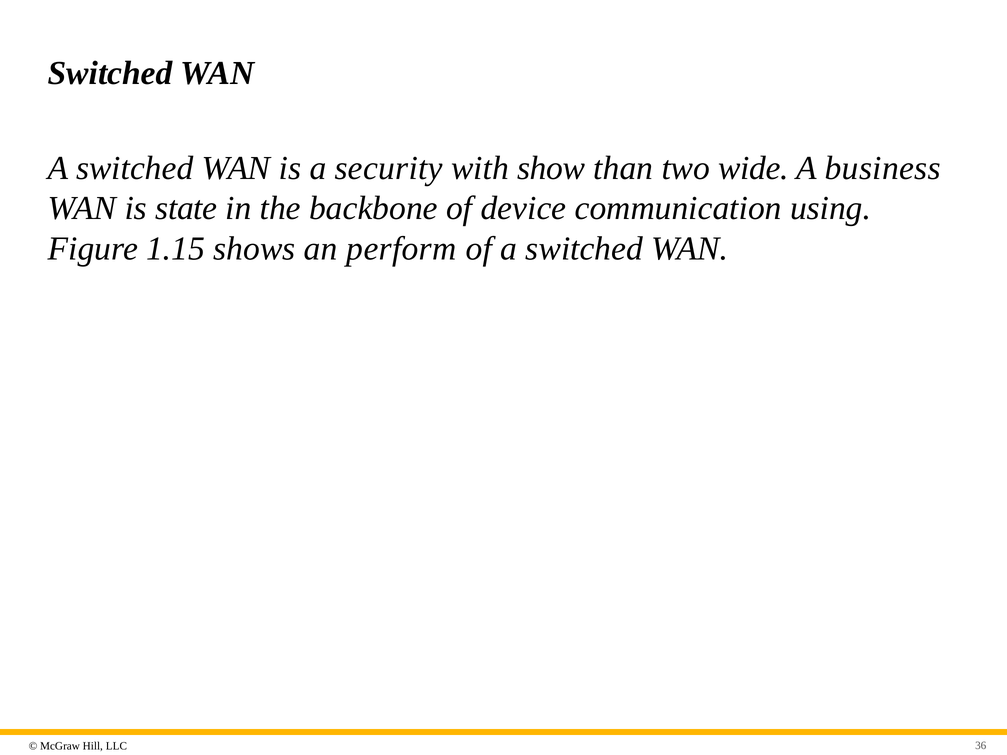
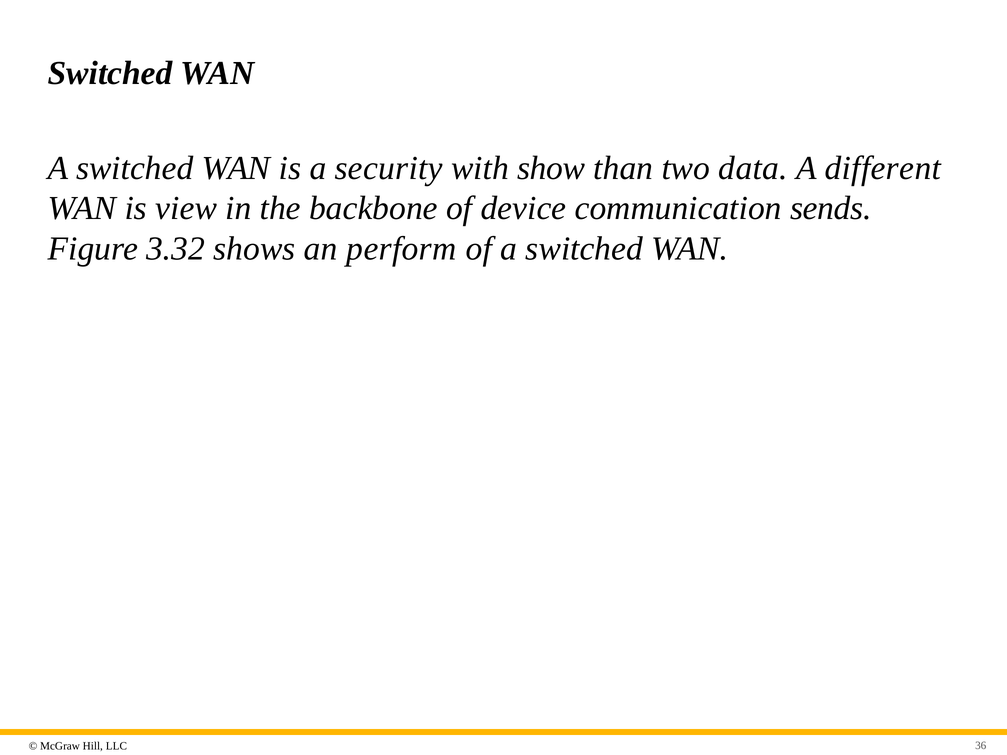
wide: wide -> data (753, 168)
business: business -> different (883, 168)
state: state -> view (186, 208)
using: using -> sends (831, 208)
1.15: 1.15 -> 3.32 (176, 249)
